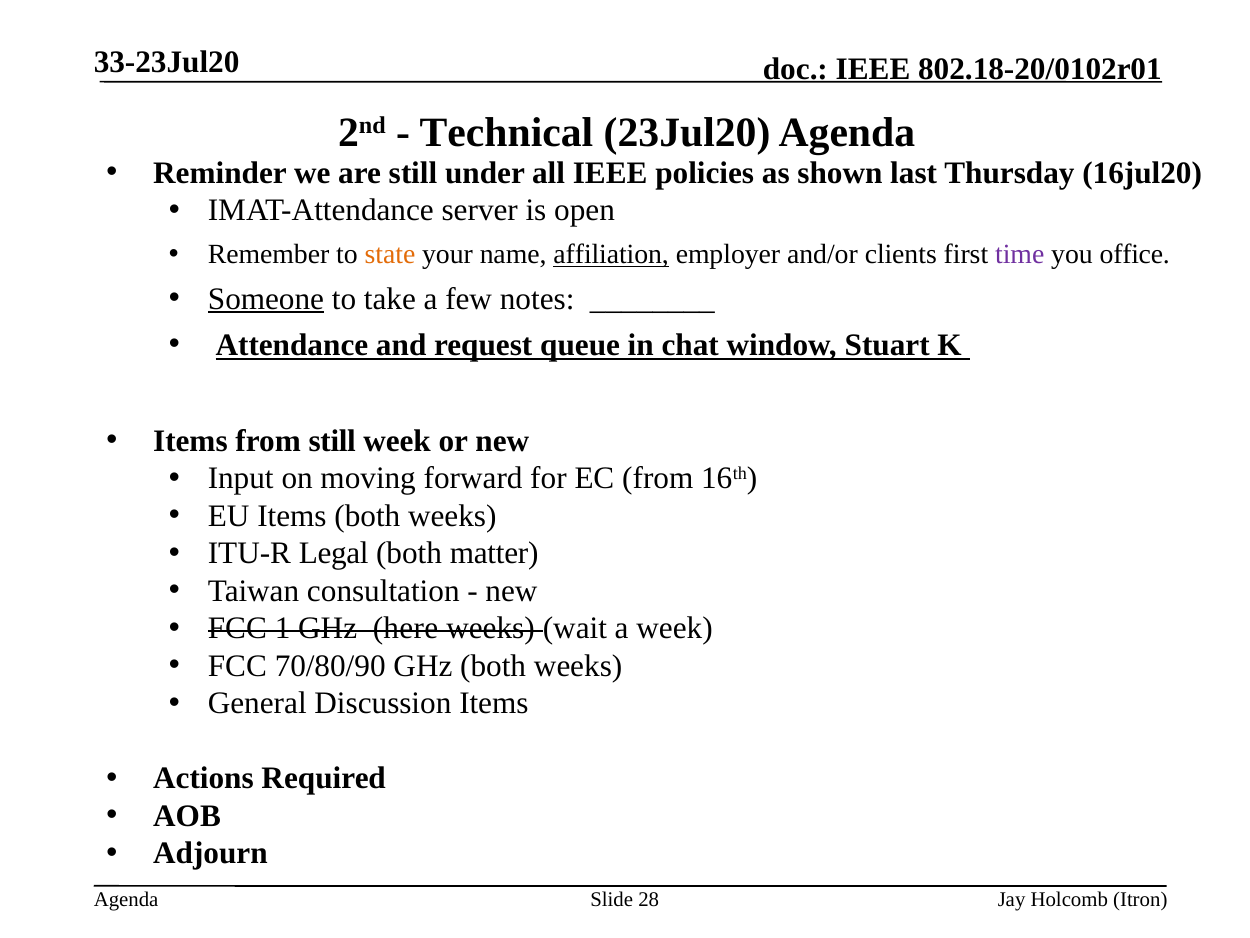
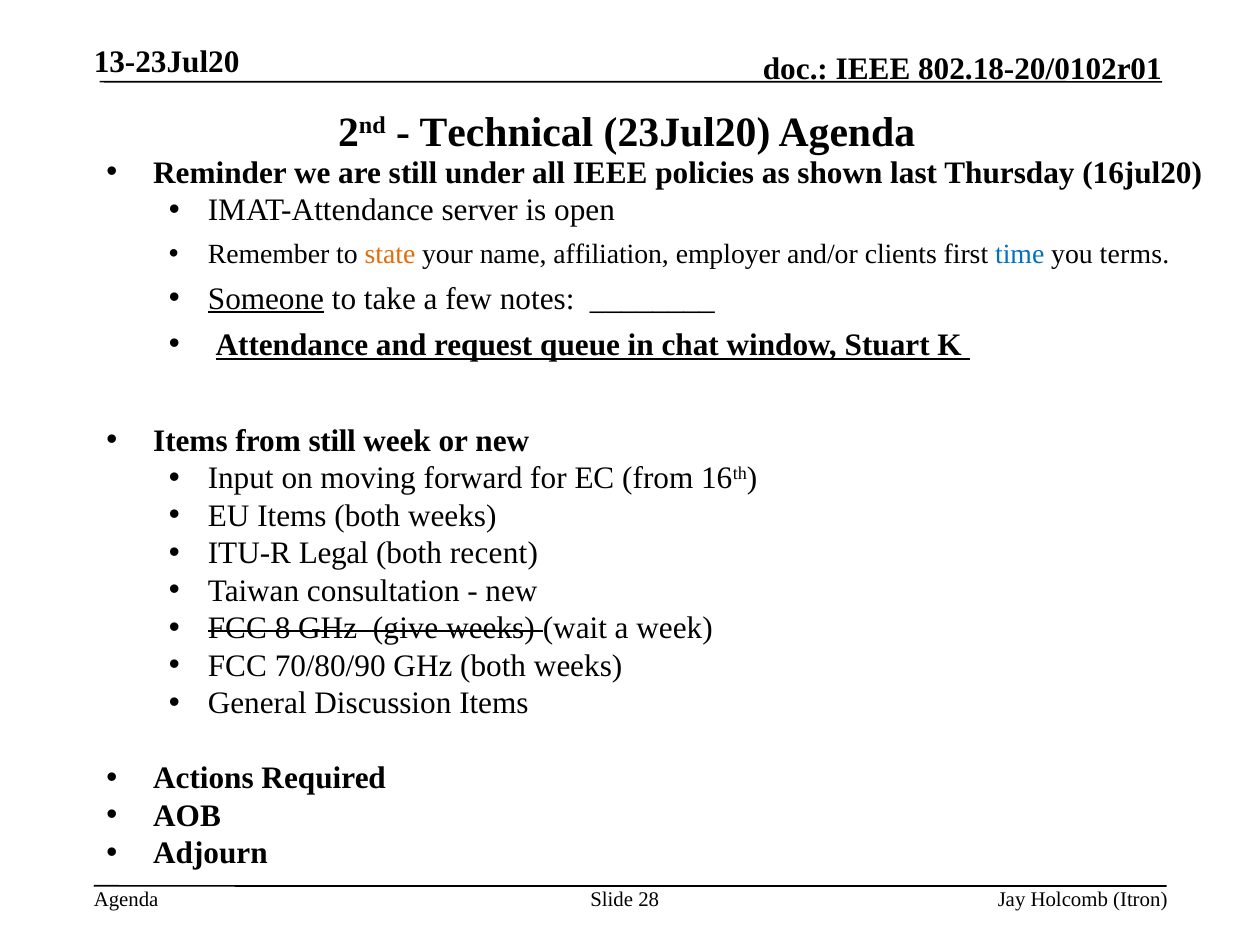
33-23Jul20: 33-23Jul20 -> 13-23Jul20 (167, 62)
affiliation underline: present -> none (611, 254)
time colour: purple -> blue (1020, 254)
office: office -> terms (1134, 254)
matter: matter -> recent (494, 553)
1: 1 -> 8 (283, 628)
here: here -> give (405, 628)
